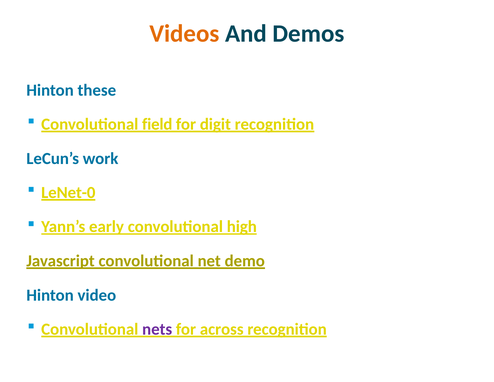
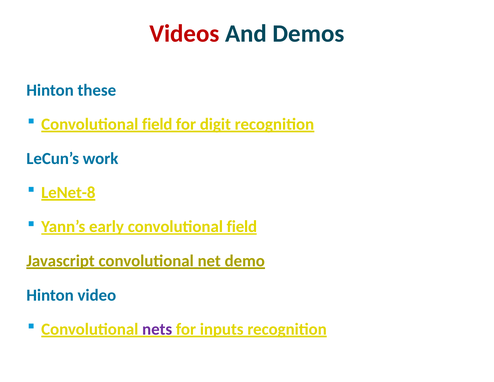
Videos colour: orange -> red (184, 34)
LeNet-0: LeNet-0 -> LeNet-8 (68, 192)
early convolutional high: high -> field (242, 227)
across: across -> inputs (222, 329)
